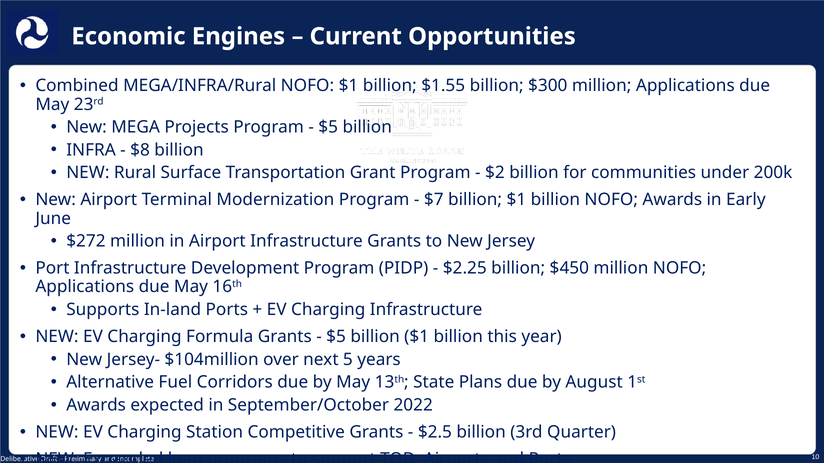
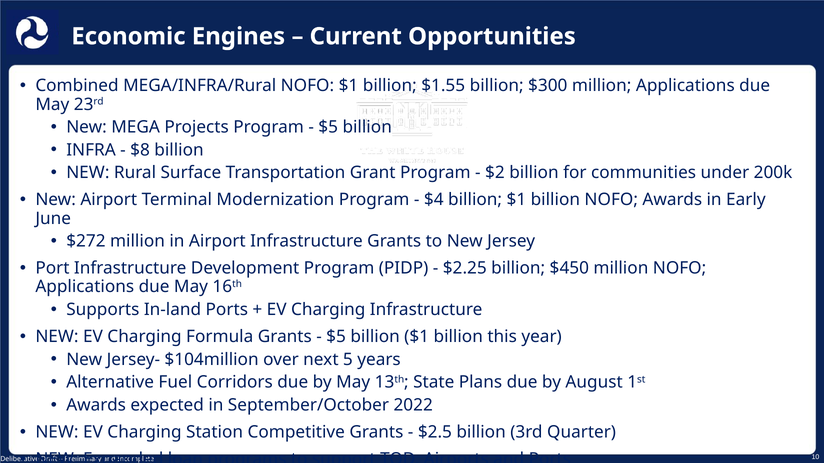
$7: $7 -> $4 (434, 200)
